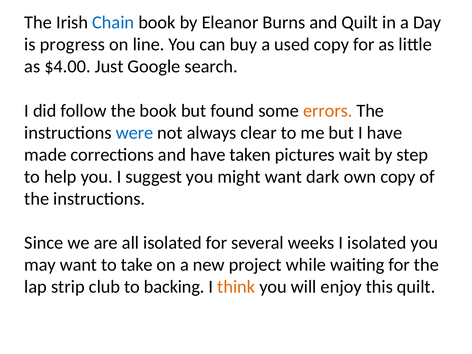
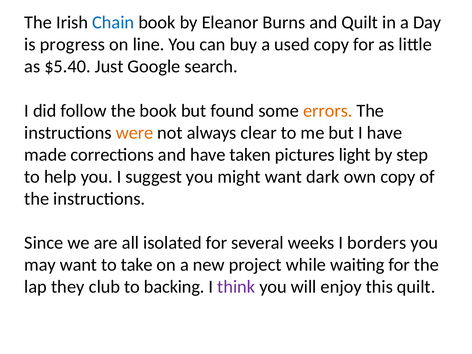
$4.00: $4.00 -> $5.40 (68, 67)
were colour: blue -> orange (134, 133)
wait: wait -> light (355, 155)
I isolated: isolated -> borders (377, 243)
strip: strip -> they (68, 287)
think colour: orange -> purple (236, 287)
